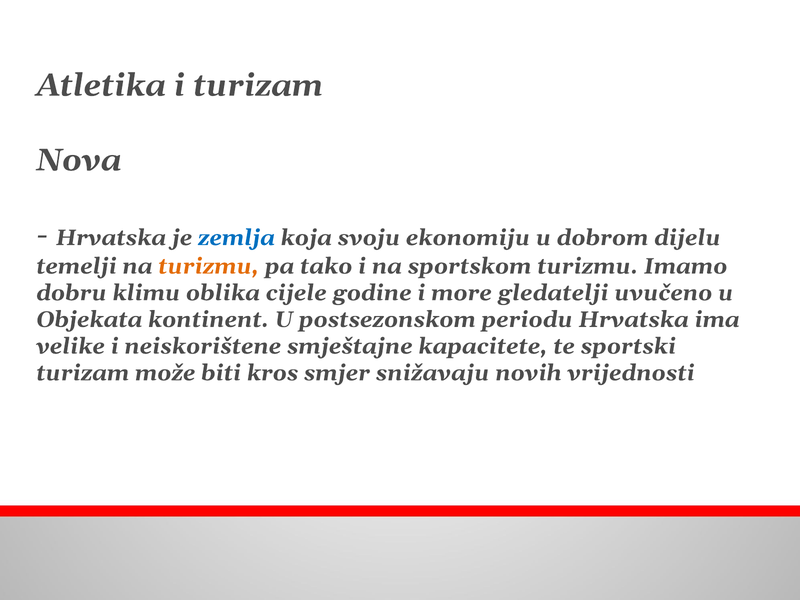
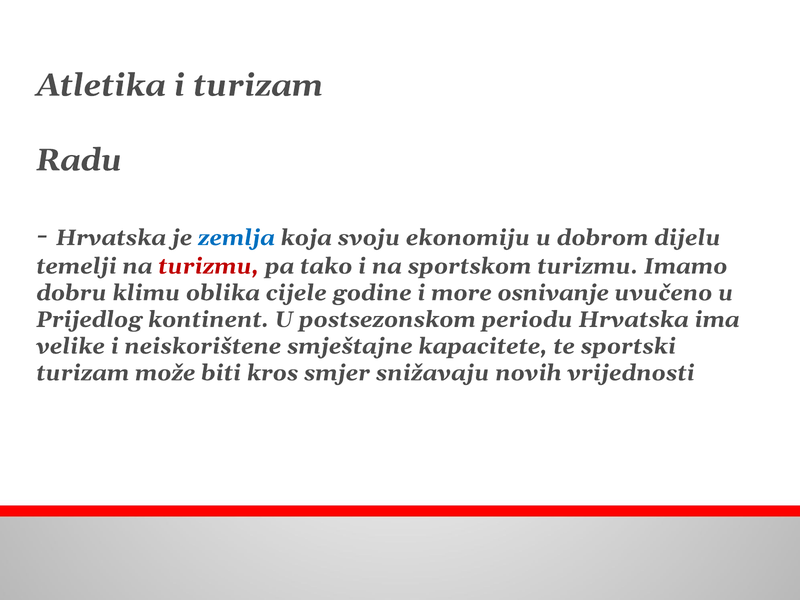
Nova: Nova -> Radu (79, 160)
turizmu colour: orange -> red (209, 266)
gledatelji: gledatelji -> osnivanje (553, 293)
Objekata: Objekata -> Prijedlog (89, 320)
